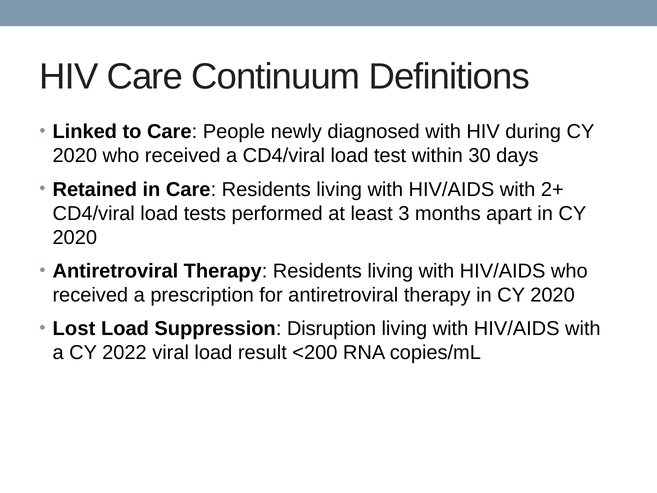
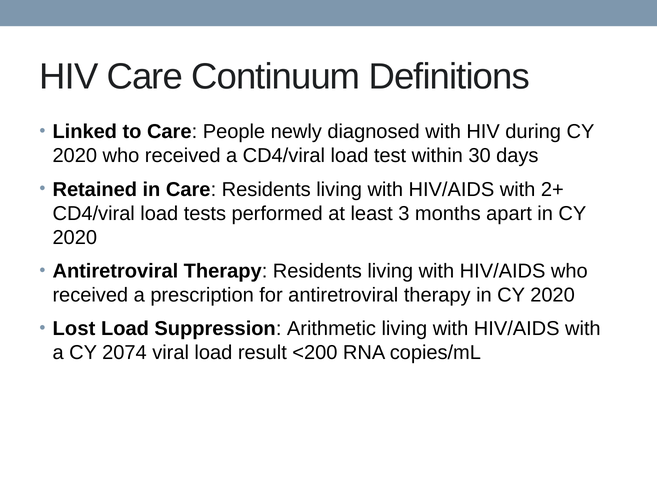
Disruption: Disruption -> Arithmetic (331, 329)
2022: 2022 -> 2074 (124, 353)
